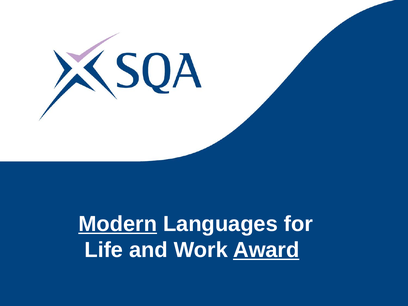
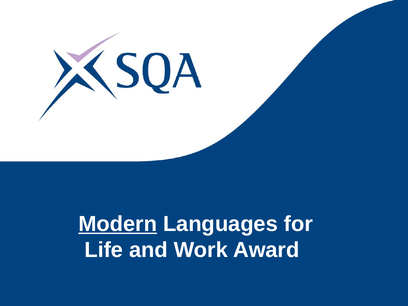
Award underline: present -> none (266, 250)
